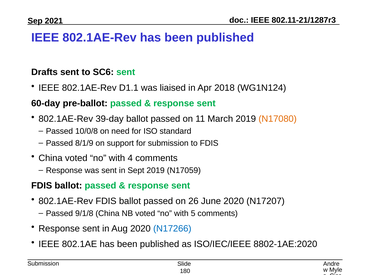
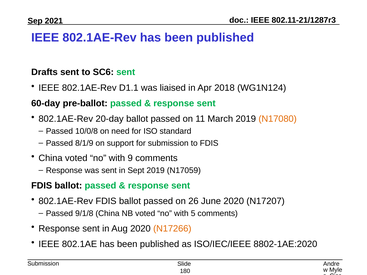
39-day: 39-day -> 20-day (110, 119)
4: 4 -> 9 (130, 158)
N17266 colour: blue -> orange (172, 229)
